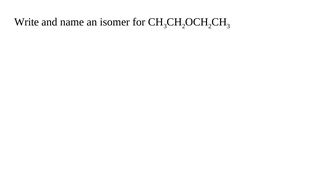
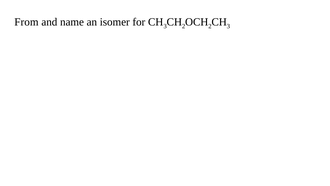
Write: Write -> From (26, 22)
